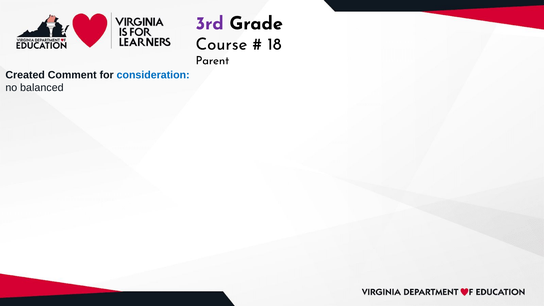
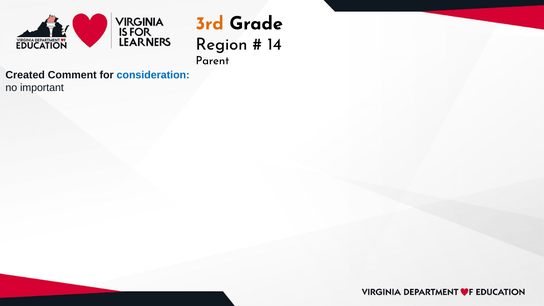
3rd colour: purple -> orange (210, 23)
Course: Course -> Region (221, 44)
18: 18 -> 14 (274, 44)
balanced: balanced -> important (42, 88)
